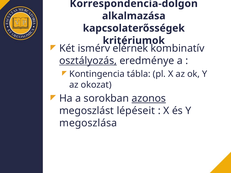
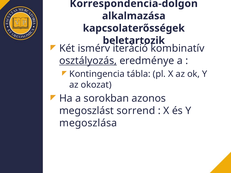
kritériumok: kritériumok -> beletartozik (134, 41)
elérnek: elérnek -> iteráció (130, 48)
azonos underline: present -> none (149, 99)
lépéseit: lépéseit -> sorrend (136, 111)
